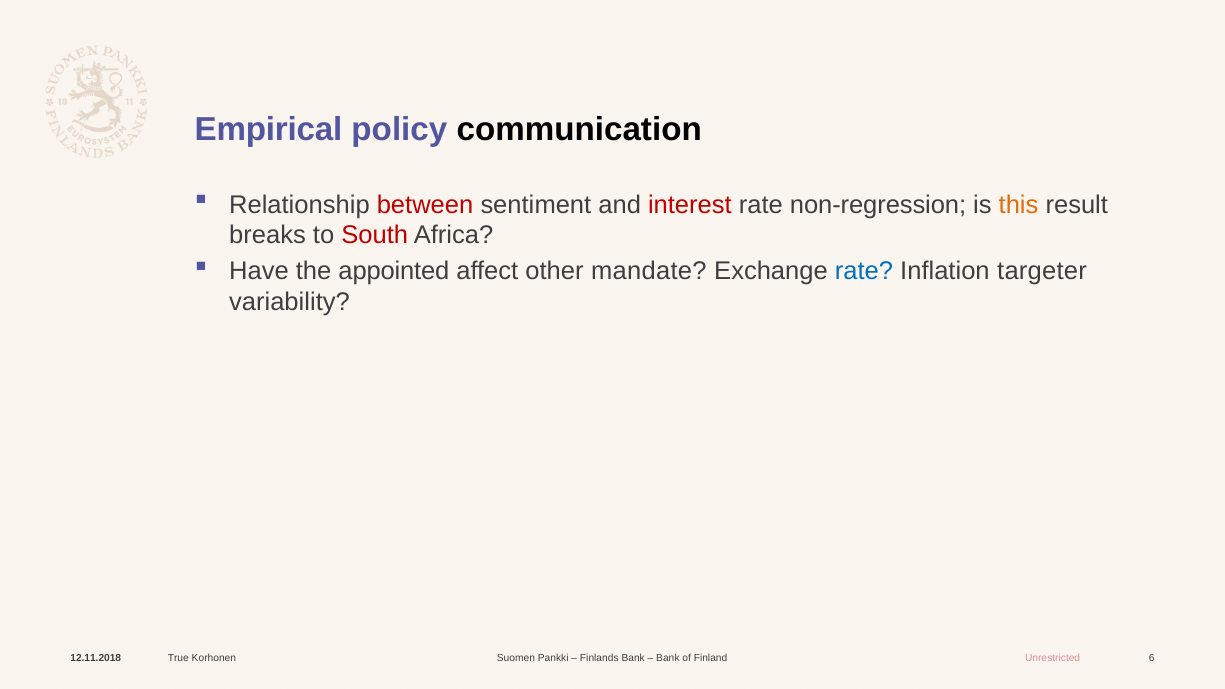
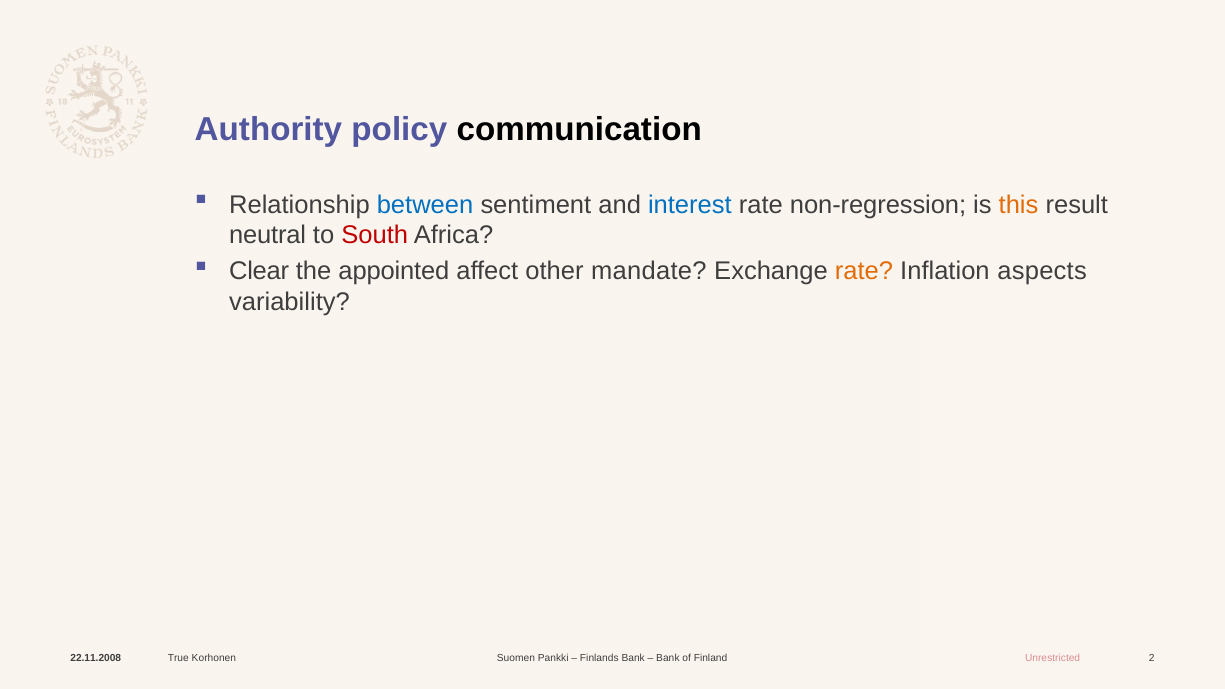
Empirical: Empirical -> Authority (268, 129)
between colour: red -> blue (425, 205)
interest colour: red -> blue (690, 205)
breaks: breaks -> neutral (268, 235)
Have: Have -> Clear (259, 271)
rate colour: blue -> orange (864, 271)
targeter: targeter -> aspects (1042, 271)
12.11.2018: 12.11.2018 -> 22.11.2008 (96, 658)
6: 6 -> 2 (1152, 658)
